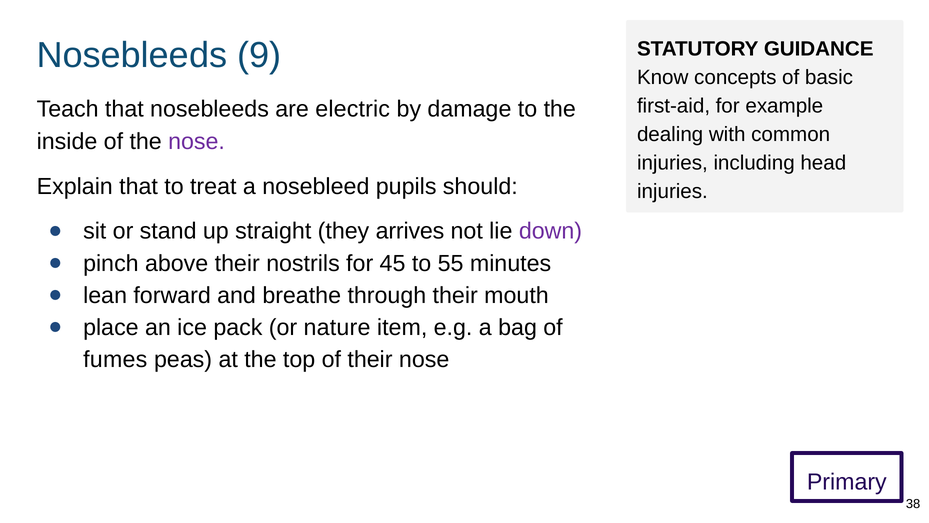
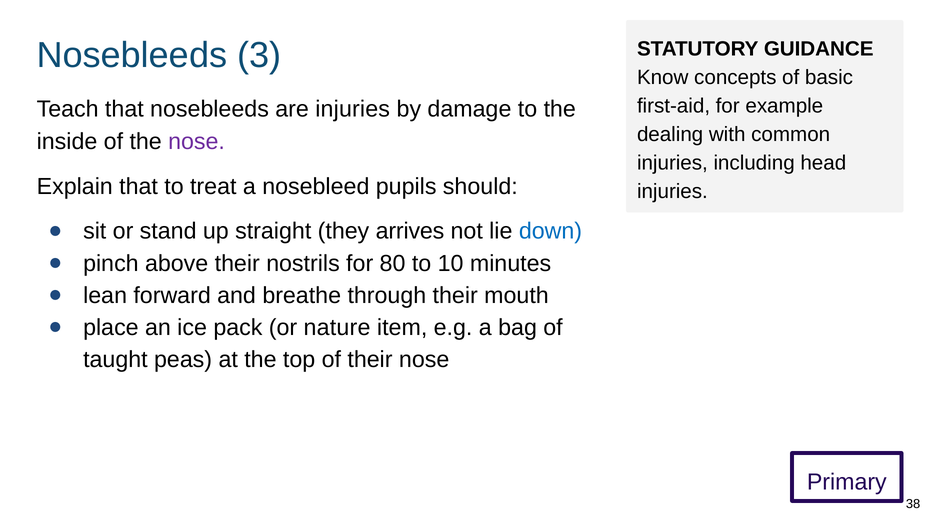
9: 9 -> 3 (259, 55)
are electric: electric -> injuries (353, 109)
down colour: purple -> blue (551, 231)
45: 45 -> 80 (393, 263)
55: 55 -> 10 (451, 263)
fumes: fumes -> taught (115, 359)
